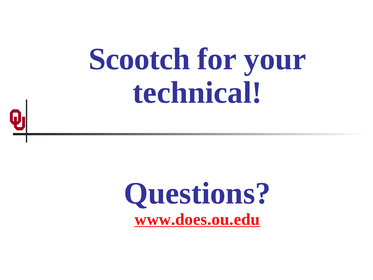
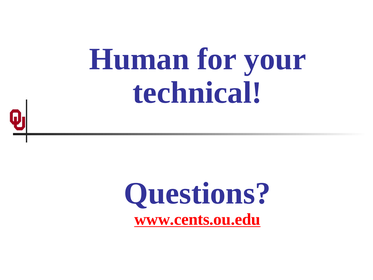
Scootch: Scootch -> Human (139, 59)
www.does.ou.edu: www.does.ou.edu -> www.cents.ou.edu (197, 219)
